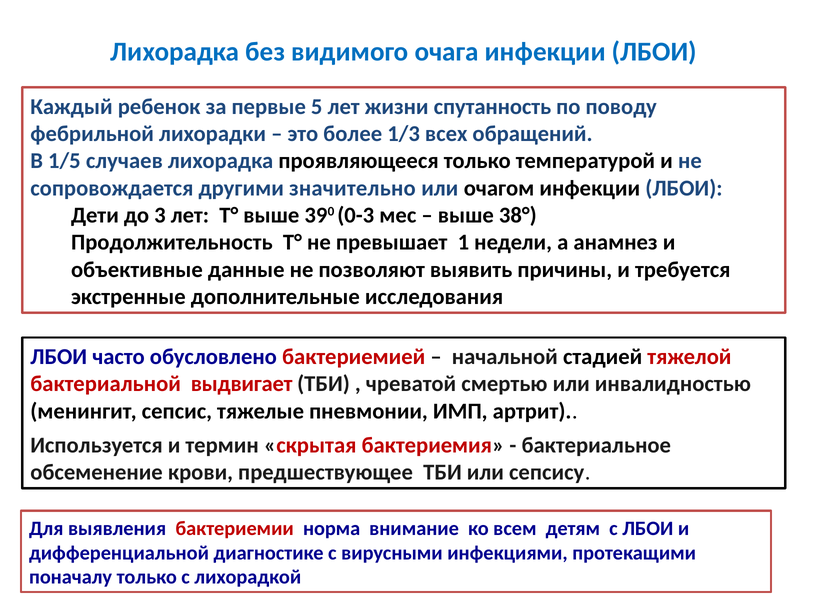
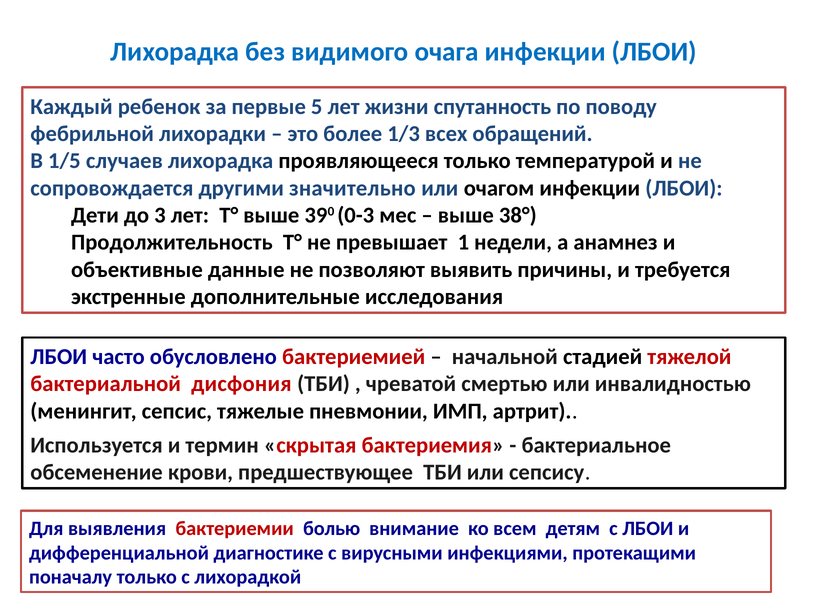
выдвигает: выдвигает -> дисфония (241, 384)
норма: норма -> болью (332, 528)
